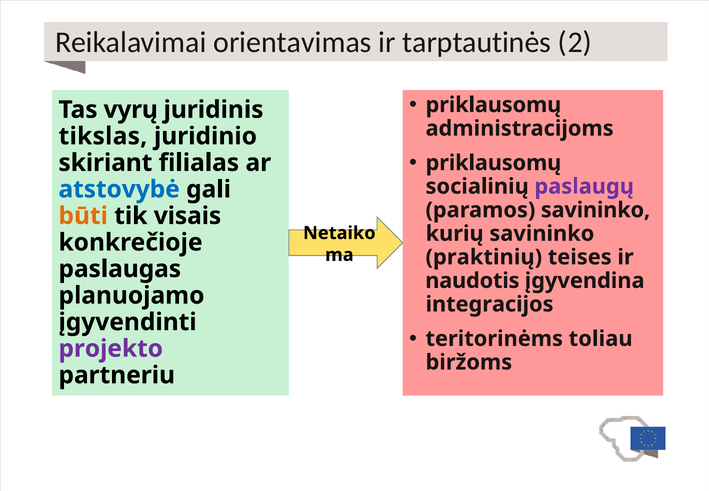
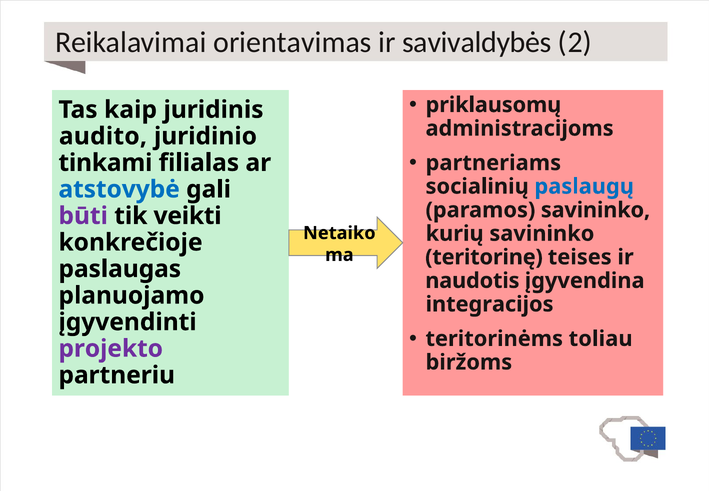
tarptautinės: tarptautinės -> savivaldybės (477, 42)
vyrų: vyrų -> kaip (131, 110)
tikslas: tikslas -> audito (103, 136)
priklausomų: priklausomų -> partneriams (493, 163)
skiriant: skiriant -> tinkami (105, 163)
paslaugų colour: purple -> blue (584, 186)
būti colour: orange -> purple (83, 216)
visais: visais -> veikti (188, 216)
praktinių: praktinių -> teritorinę (484, 257)
